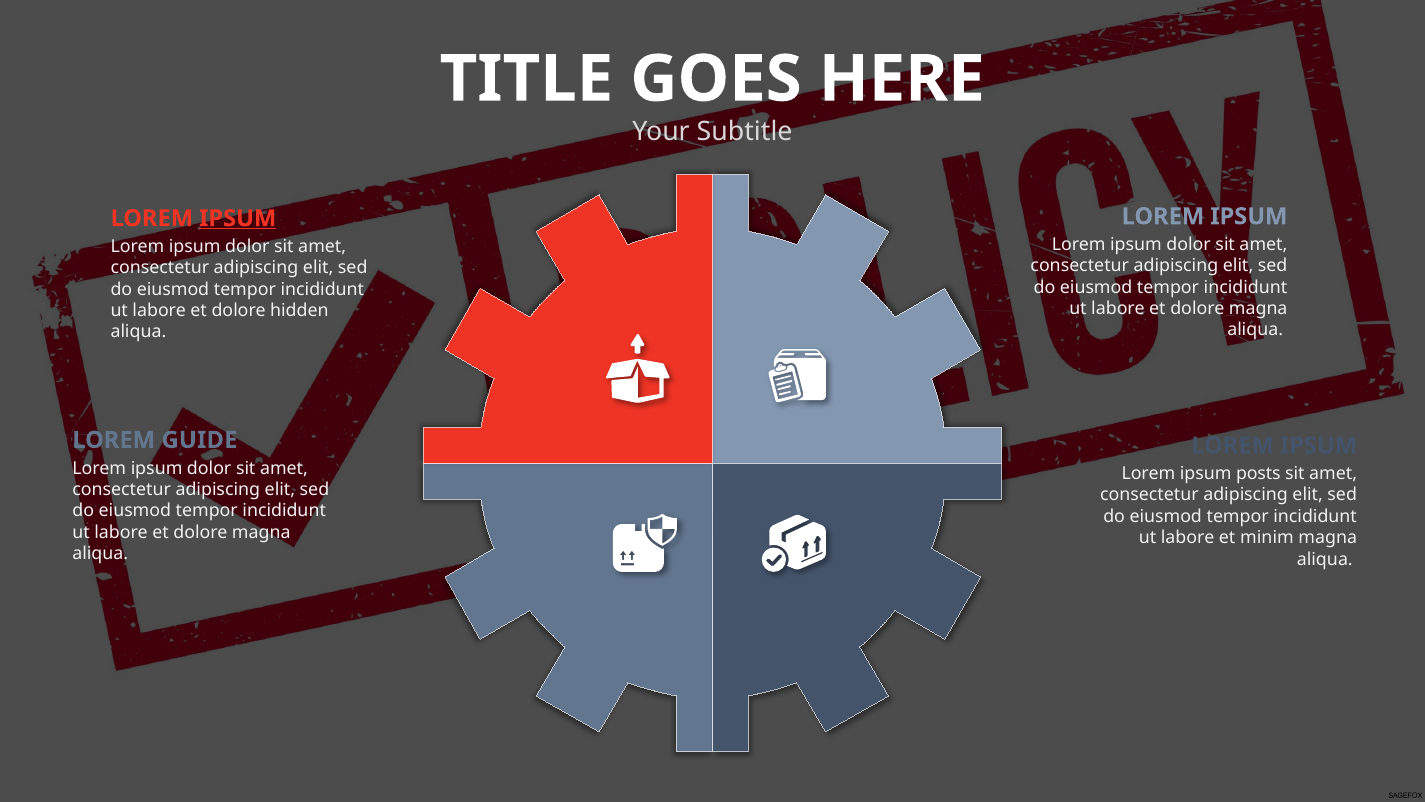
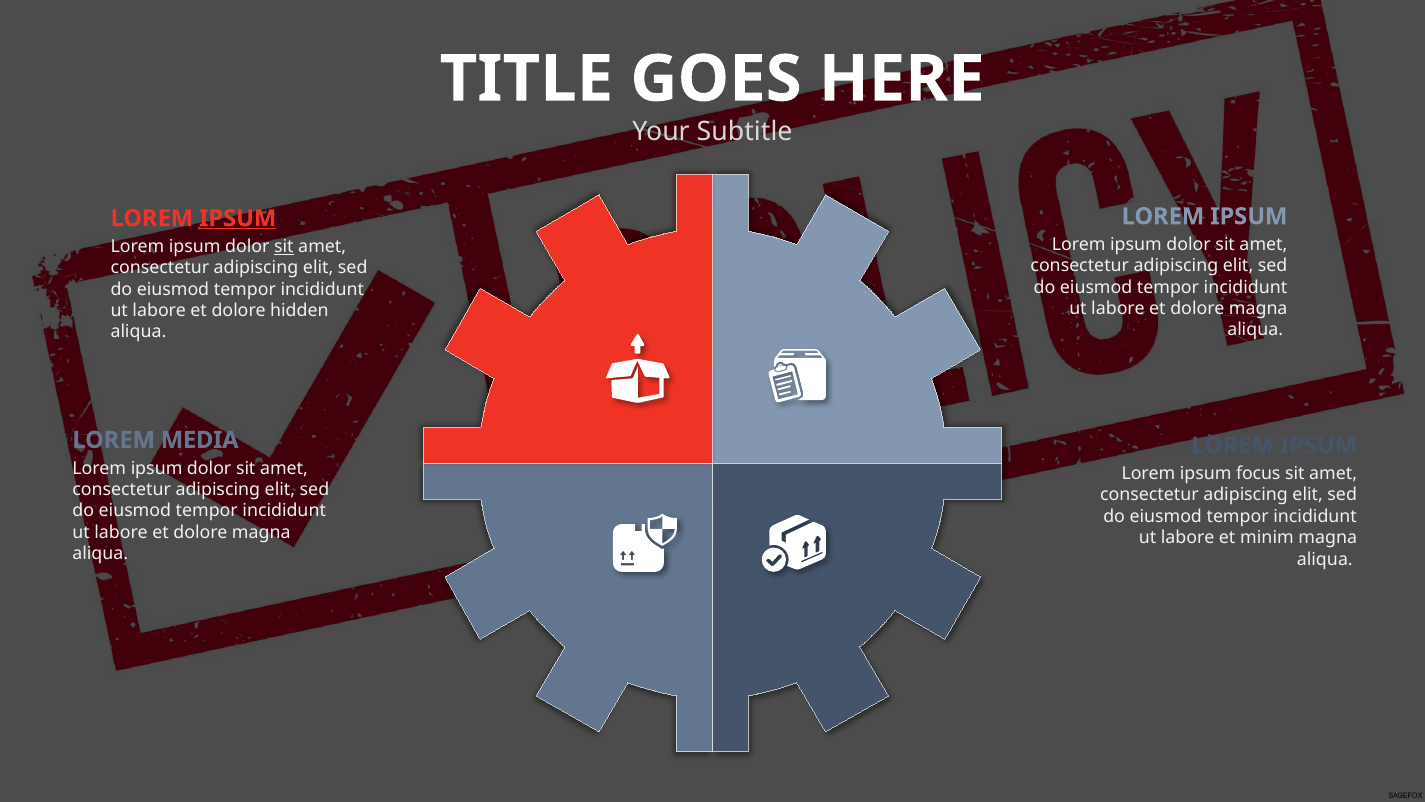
sit underline: none -> present (284, 246)
GUIDE: GUIDE -> MEDIA (200, 440)
posts: posts -> focus (1258, 473)
